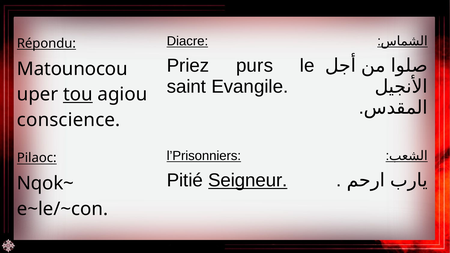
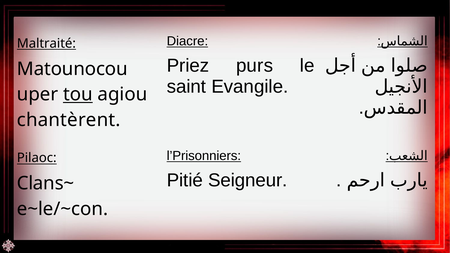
Répondu: Répondu -> Maltraité (46, 43)
conscience: conscience -> chantèrent (69, 120)
Seigneur underline: present -> none (248, 180)
Nqok~: Nqok~ -> Clans~ (45, 184)
